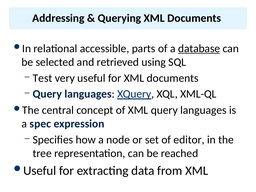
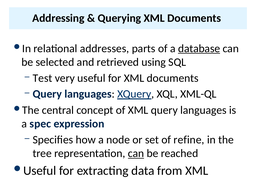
accessible: accessible -> addresses (105, 48)
editor: editor -> refine (189, 140)
can underline: none -> present (136, 153)
